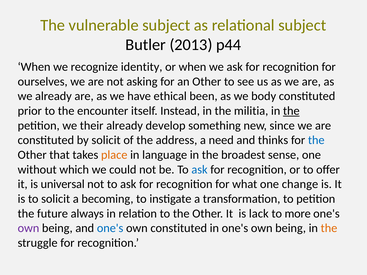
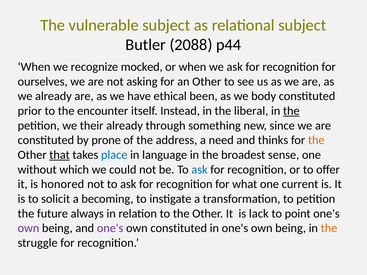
2013: 2013 -> 2088 (191, 45)
identity: identity -> mocked (142, 67)
militia: militia -> liberal (251, 111)
develop: develop -> through (166, 126)
by solicit: solicit -> prone (106, 140)
the colour: blue -> orange (316, 140)
that underline: none -> present (60, 155)
place colour: orange -> blue (114, 155)
universal: universal -> honored (63, 184)
change: change -> current (300, 184)
more: more -> point (298, 214)
one's colour: blue -> purple (110, 228)
